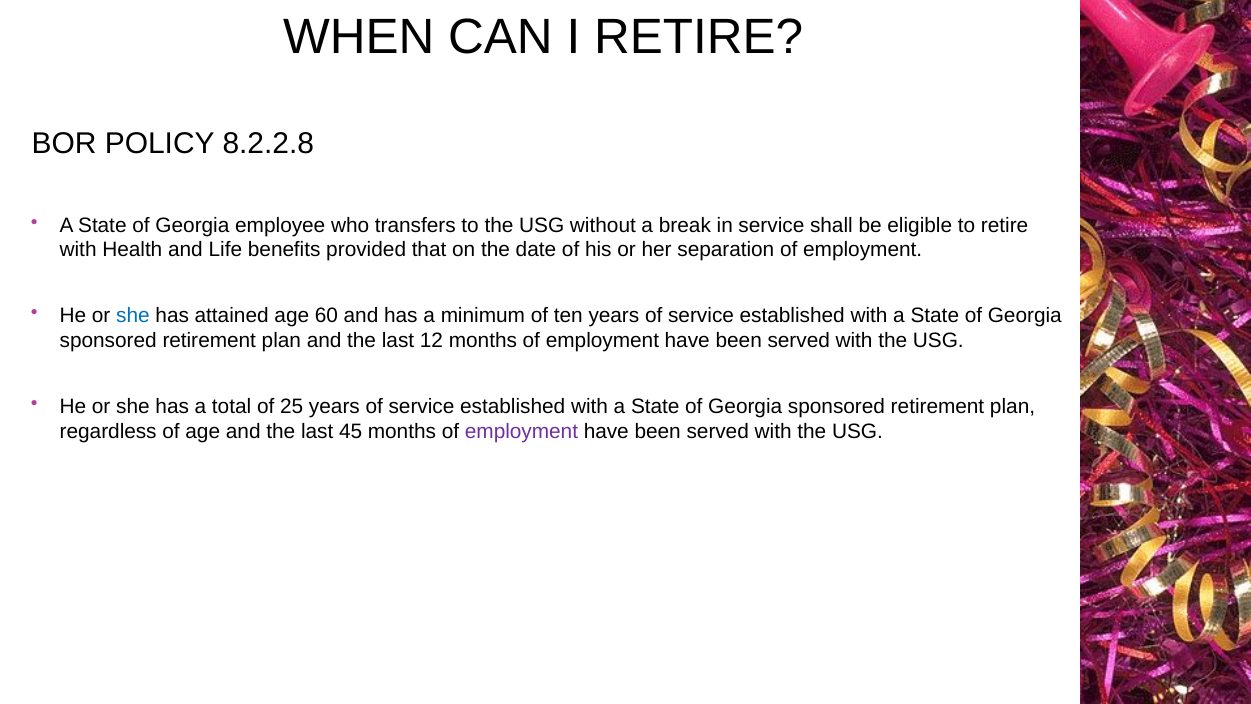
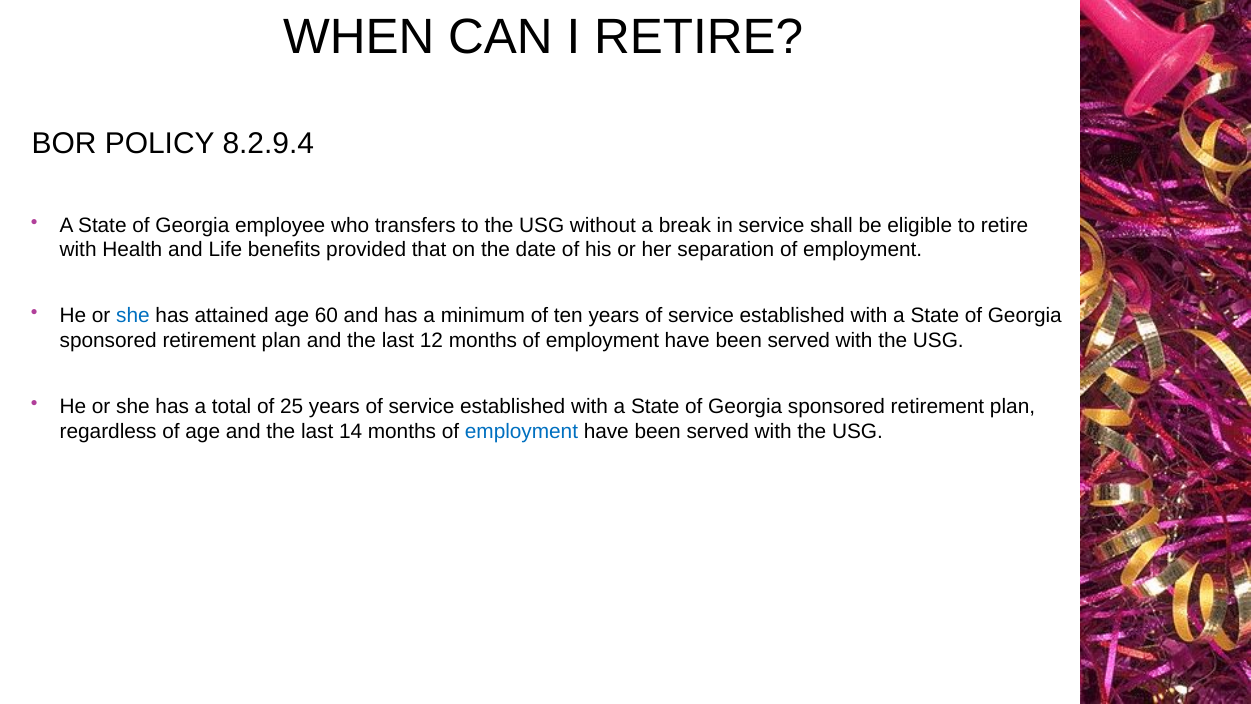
8.2.2.8: 8.2.2.8 -> 8.2.9.4 (268, 143)
45: 45 -> 14 (351, 431)
employment colour: purple -> blue (521, 431)
